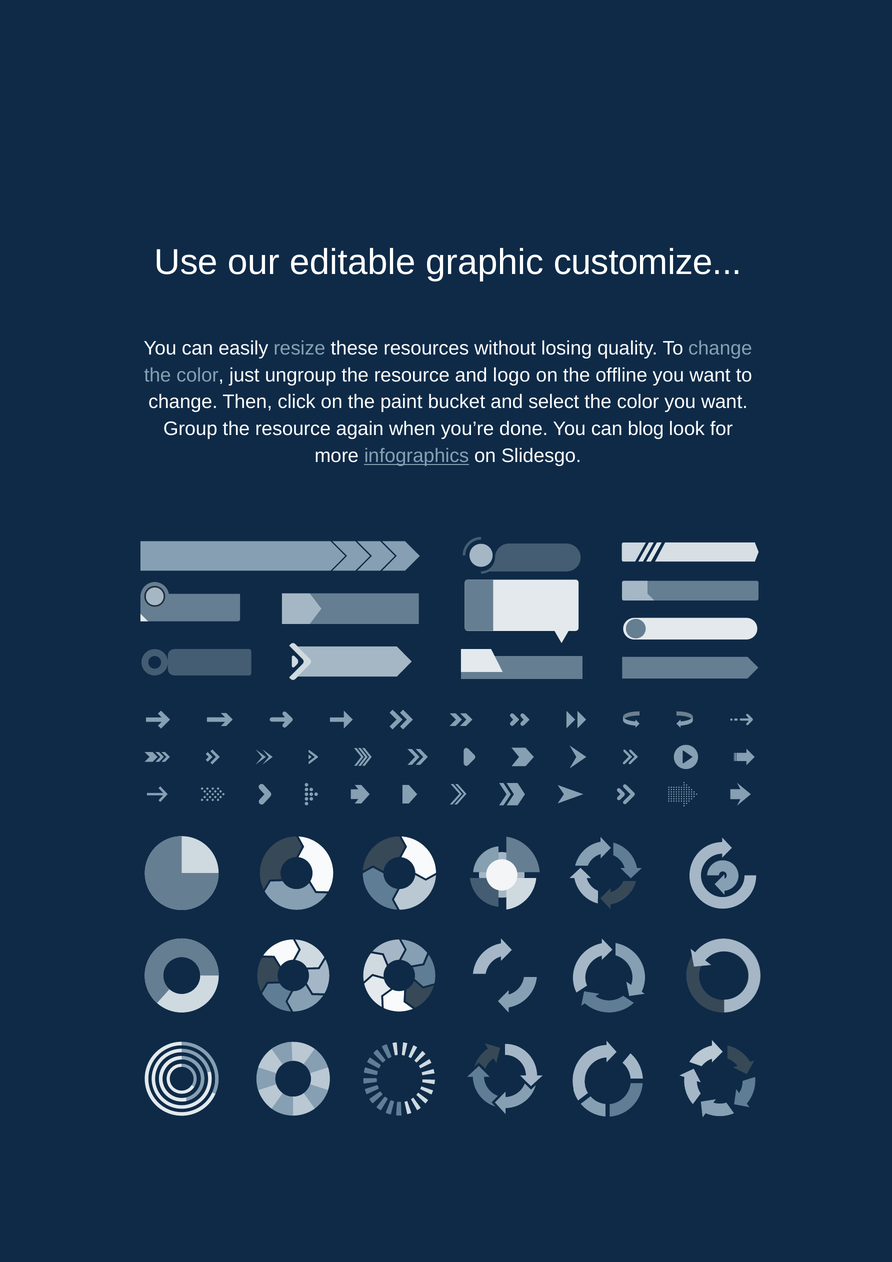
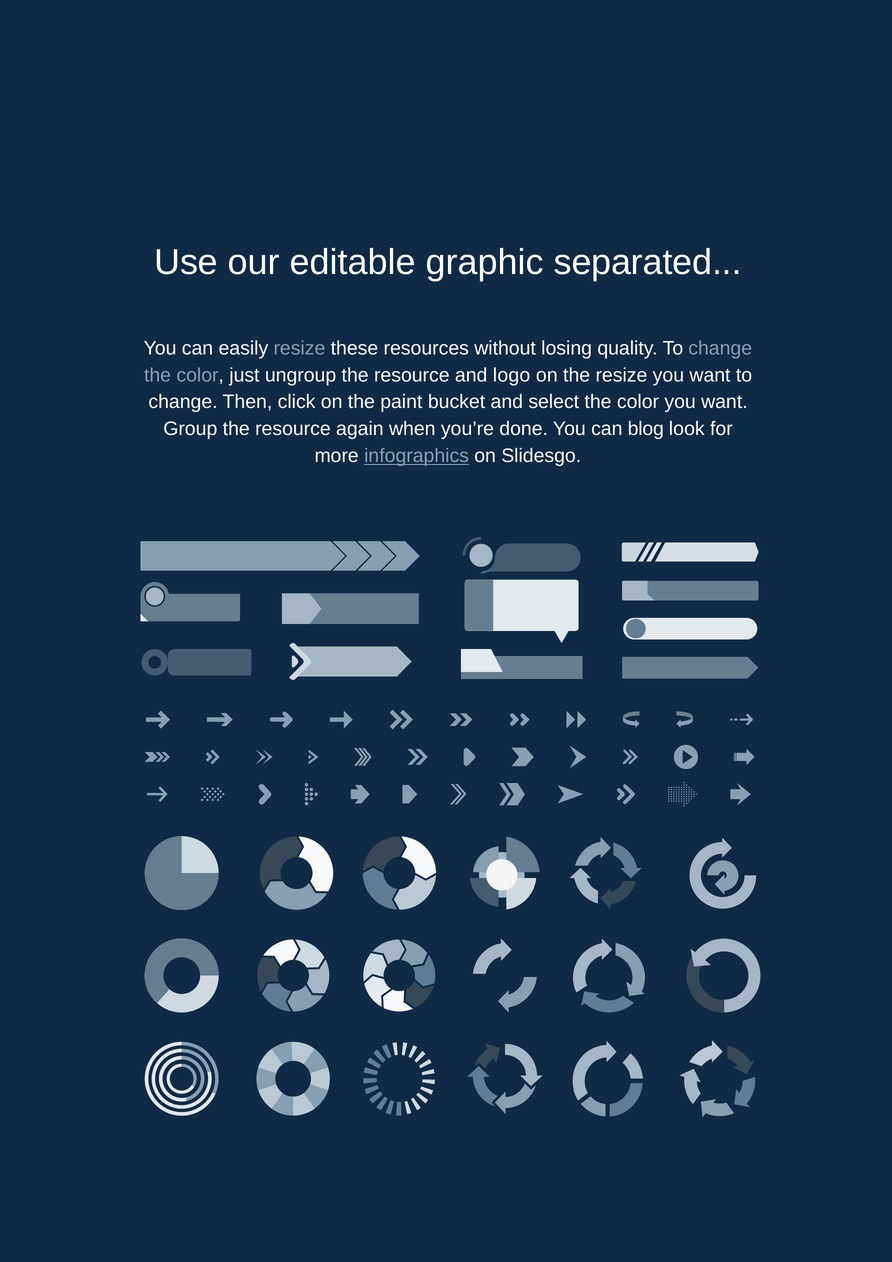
customize: customize -> separated (648, 262)
the offline: offline -> resize (621, 375)
